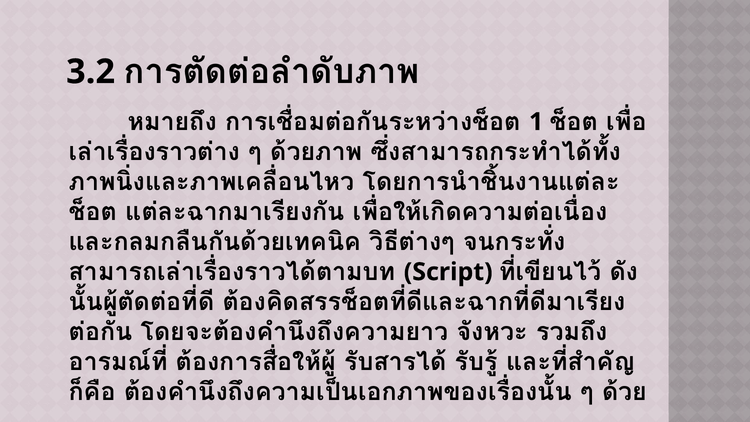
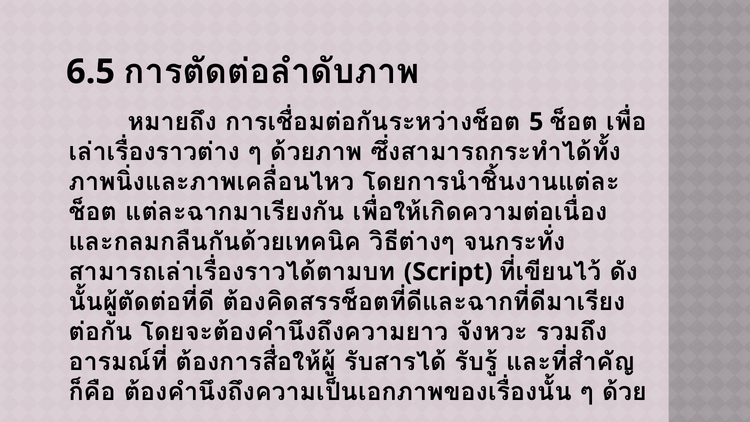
3.2: 3.2 -> 6.5 (91, 72)
1: 1 -> 5 (536, 122)
